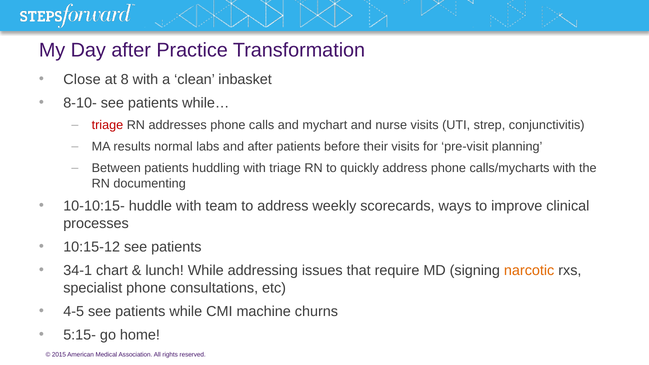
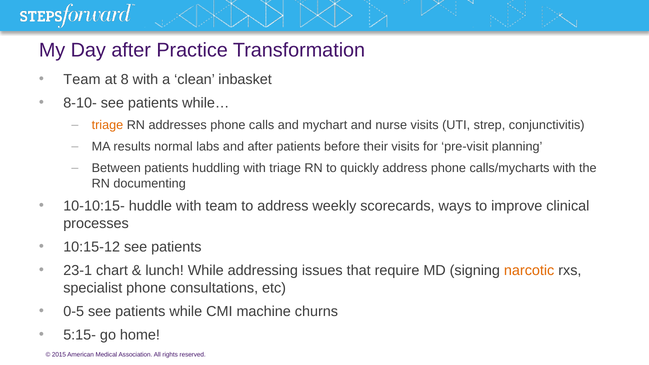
Close: Close -> Team (82, 79)
triage colour: red -> orange (107, 125)
34-1: 34-1 -> 23-1 (78, 271)
4-5: 4-5 -> 0-5 (74, 311)
